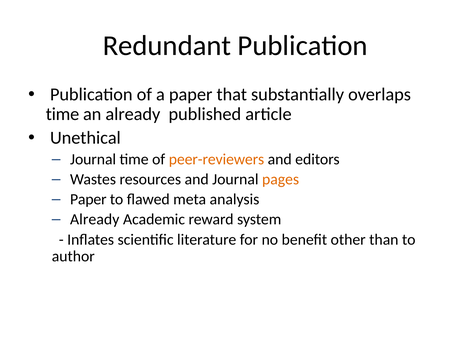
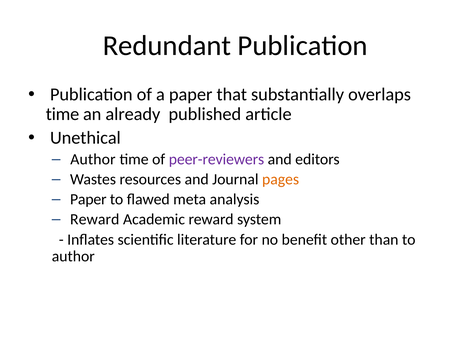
Journal: Journal -> Author (93, 159)
peer-reviewers colour: orange -> purple (217, 159)
Already: Already -> Reward (95, 220)
